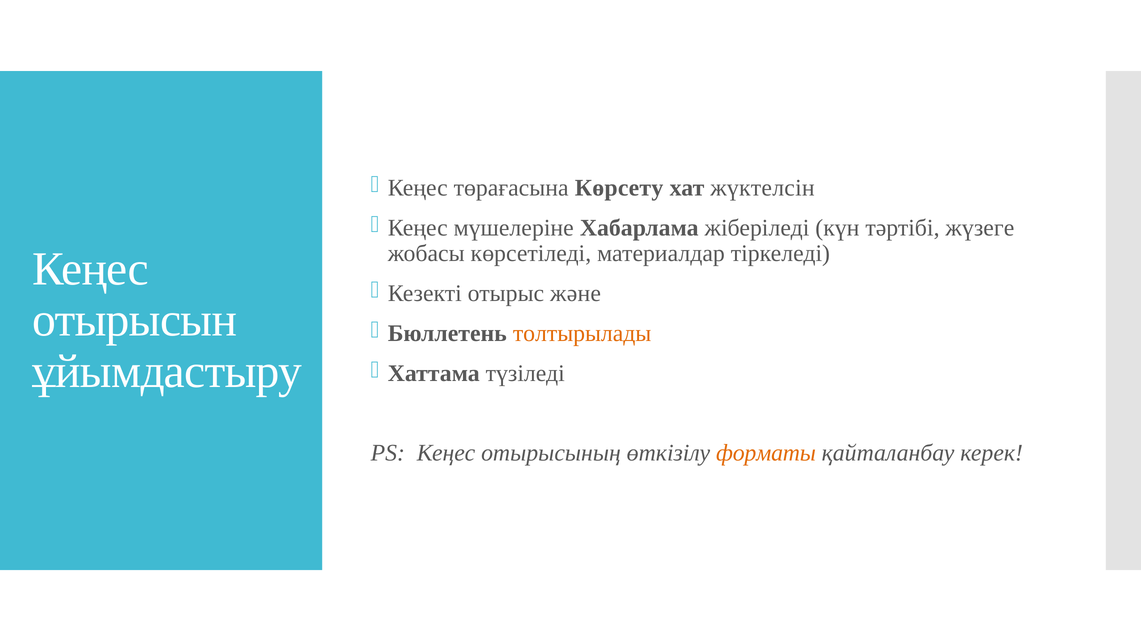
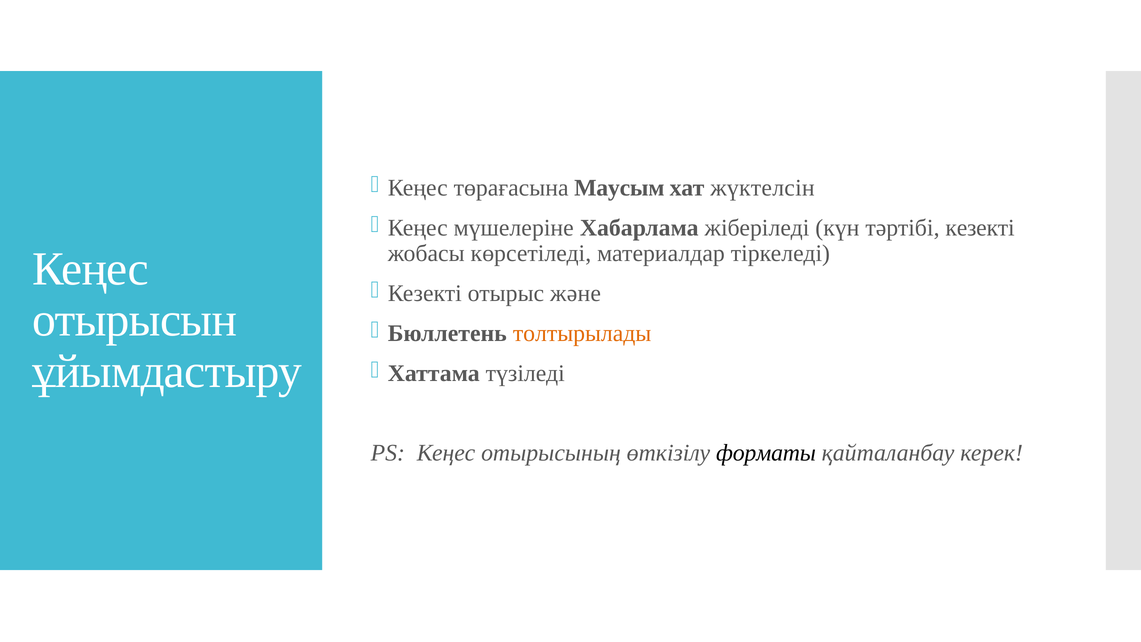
Көрсету: Көрсету -> Маусым (619, 188)
тәртібі жүзеге: жүзеге -> кезекті (980, 228)
форматы colour: orange -> black (766, 453)
